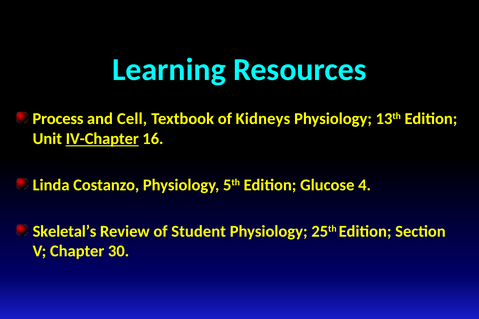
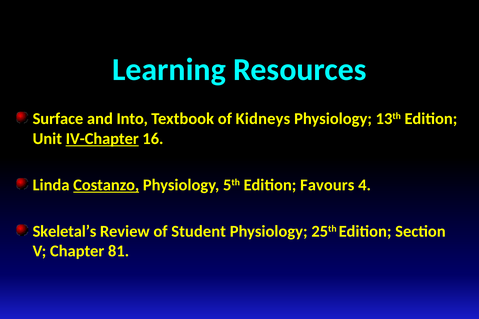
Process: Process -> Surface (58, 119)
Cell: Cell -> Into (132, 119)
Costanzo underline: none -> present (106, 185)
Glucose: Glucose -> Favours (327, 185)
30: 30 -> 81 (119, 251)
